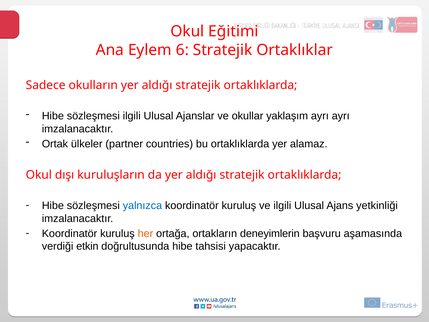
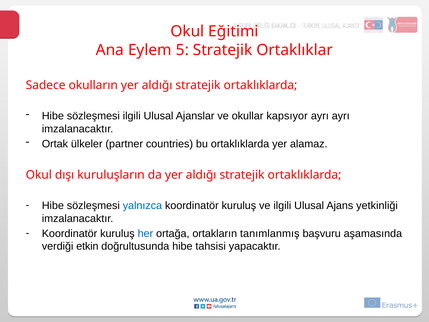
6: 6 -> 5 (182, 50)
yaklaşım: yaklaşım -> kapsıyor (287, 116)
her colour: orange -> blue (145, 233)
deneyimlerin: deneyimlerin -> tanımlanmış (270, 233)
